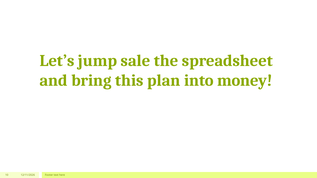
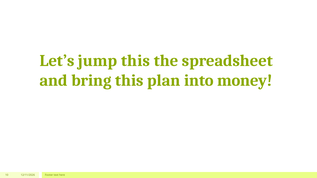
jump sale: sale -> this (135, 61)
